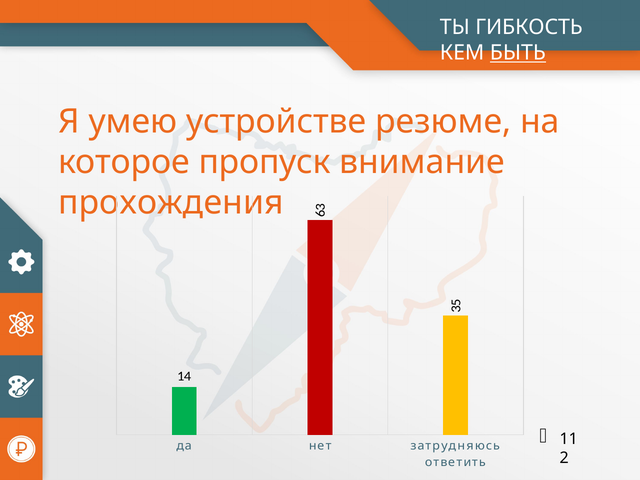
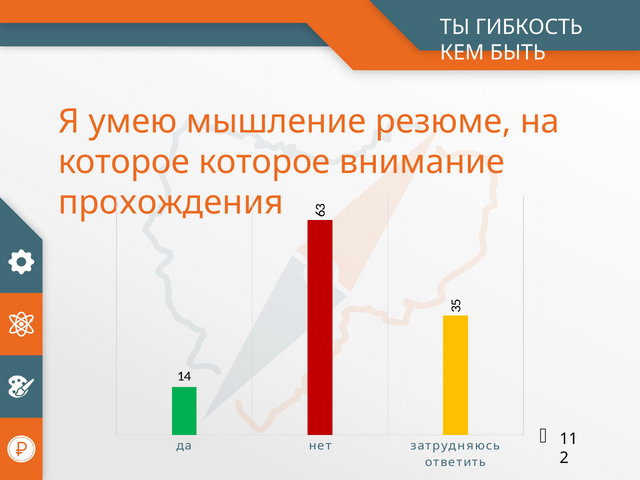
БЫТЬ underline: present -> none (518, 53)
устройстве: устройстве -> мышление (276, 122)
которое пропуск: пропуск -> которое (265, 162)
